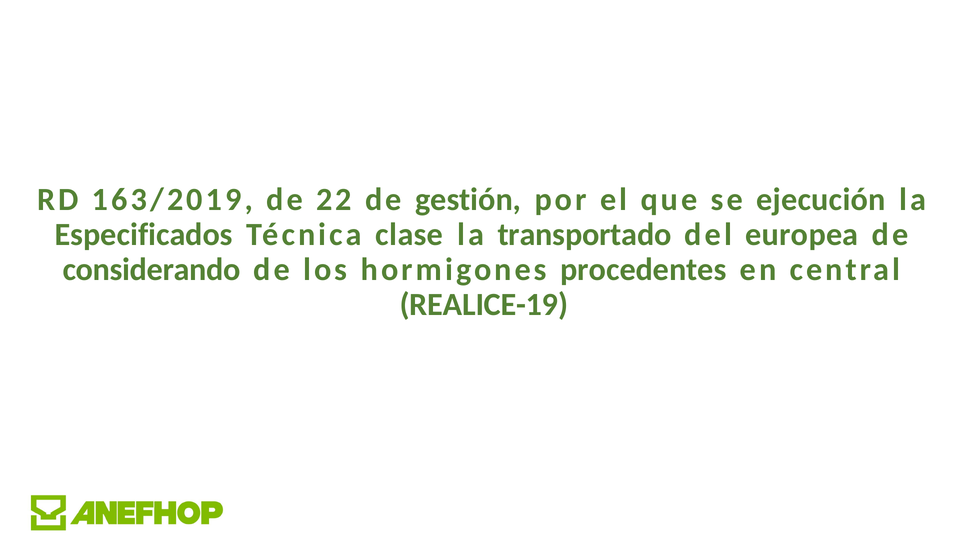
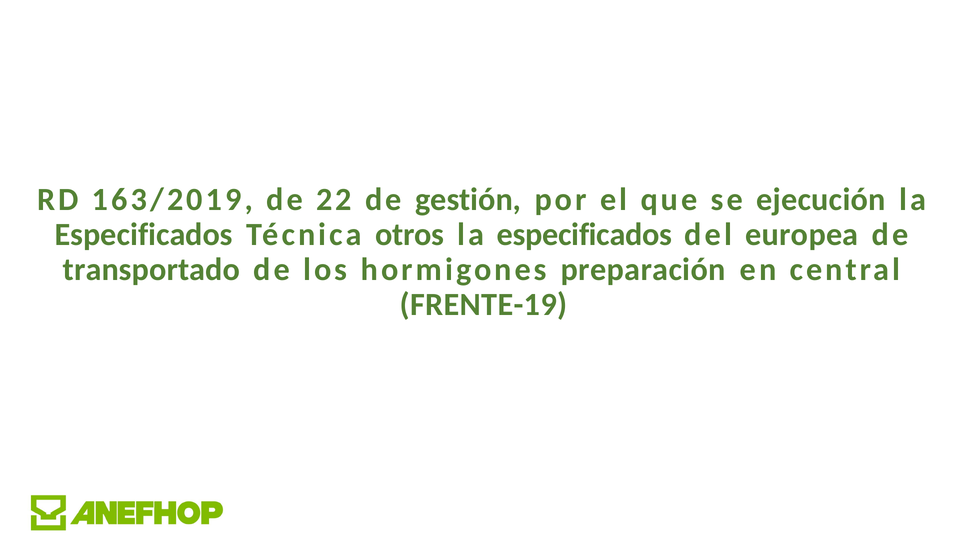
clase: clase -> otros (410, 234)
transportado: transportado -> especificados (585, 234)
considerando: considerando -> transportado (151, 269)
procedentes: procedentes -> preparación (643, 269)
REALICE-19: REALICE-19 -> FRENTE-19 (484, 304)
